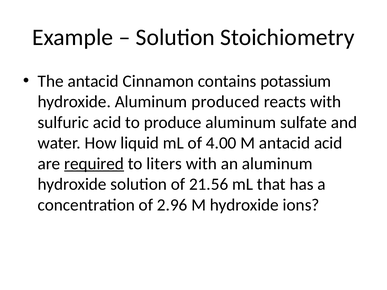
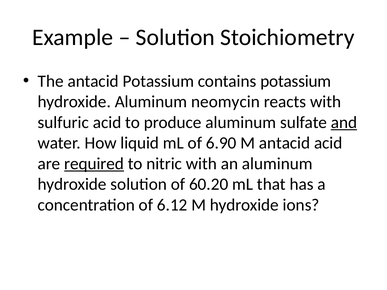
antacid Cinnamon: Cinnamon -> Potassium (158, 81)
produced: produced -> neomycin (226, 102)
and underline: none -> present (344, 122)
4.00: 4.00 -> 6.90 (221, 143)
liters: liters -> nitric (164, 164)
21.56: 21.56 -> 60.20 (209, 184)
2.96: 2.96 -> 6.12 (172, 205)
